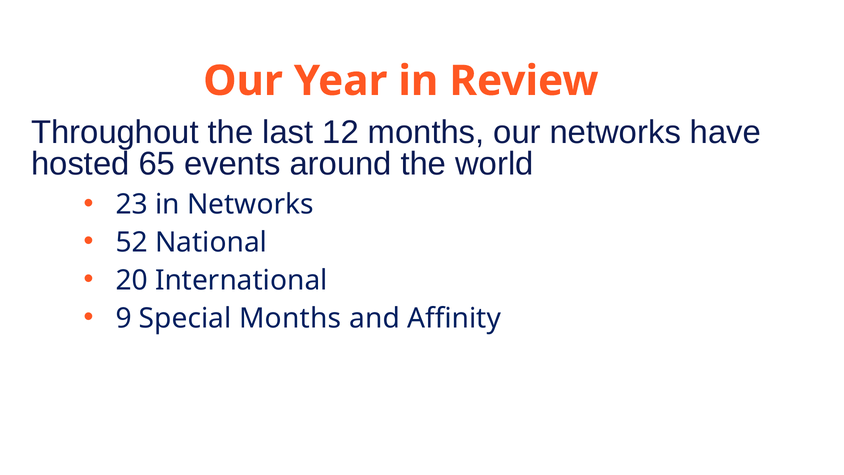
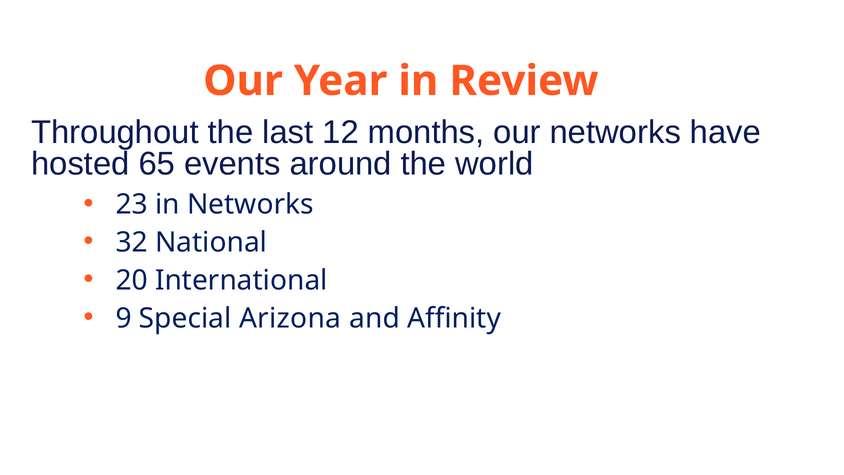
52: 52 -> 32 (132, 242)
Special Months: Months -> Arizona (290, 318)
